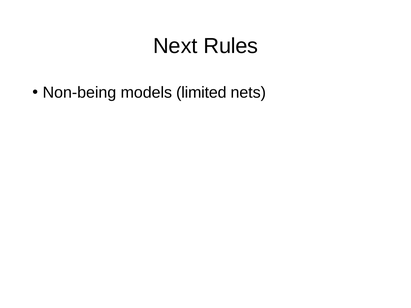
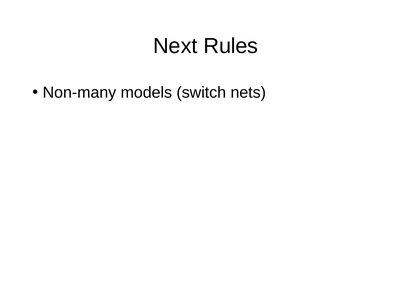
Non-being: Non-being -> Non-many (79, 93)
limited: limited -> switch (201, 93)
